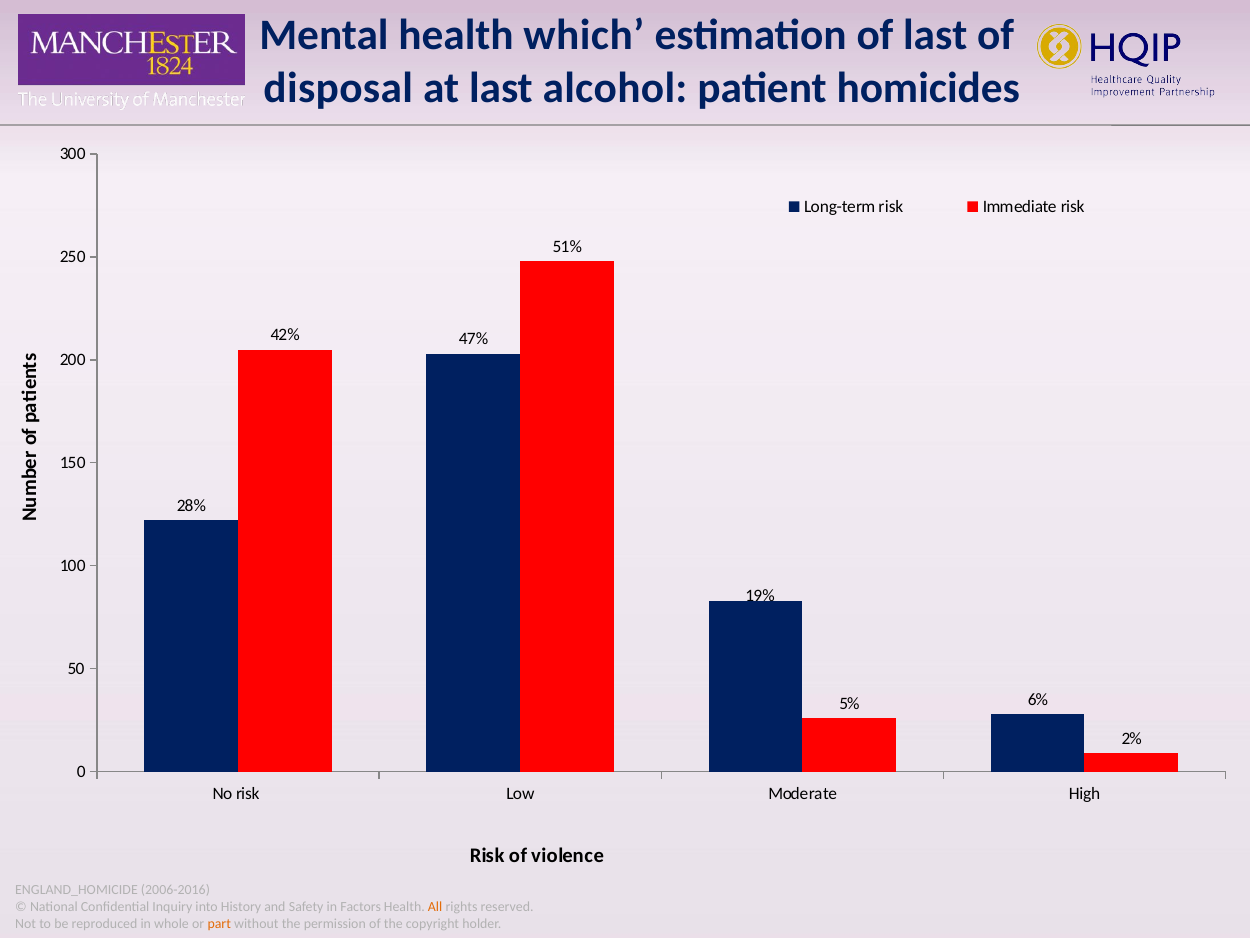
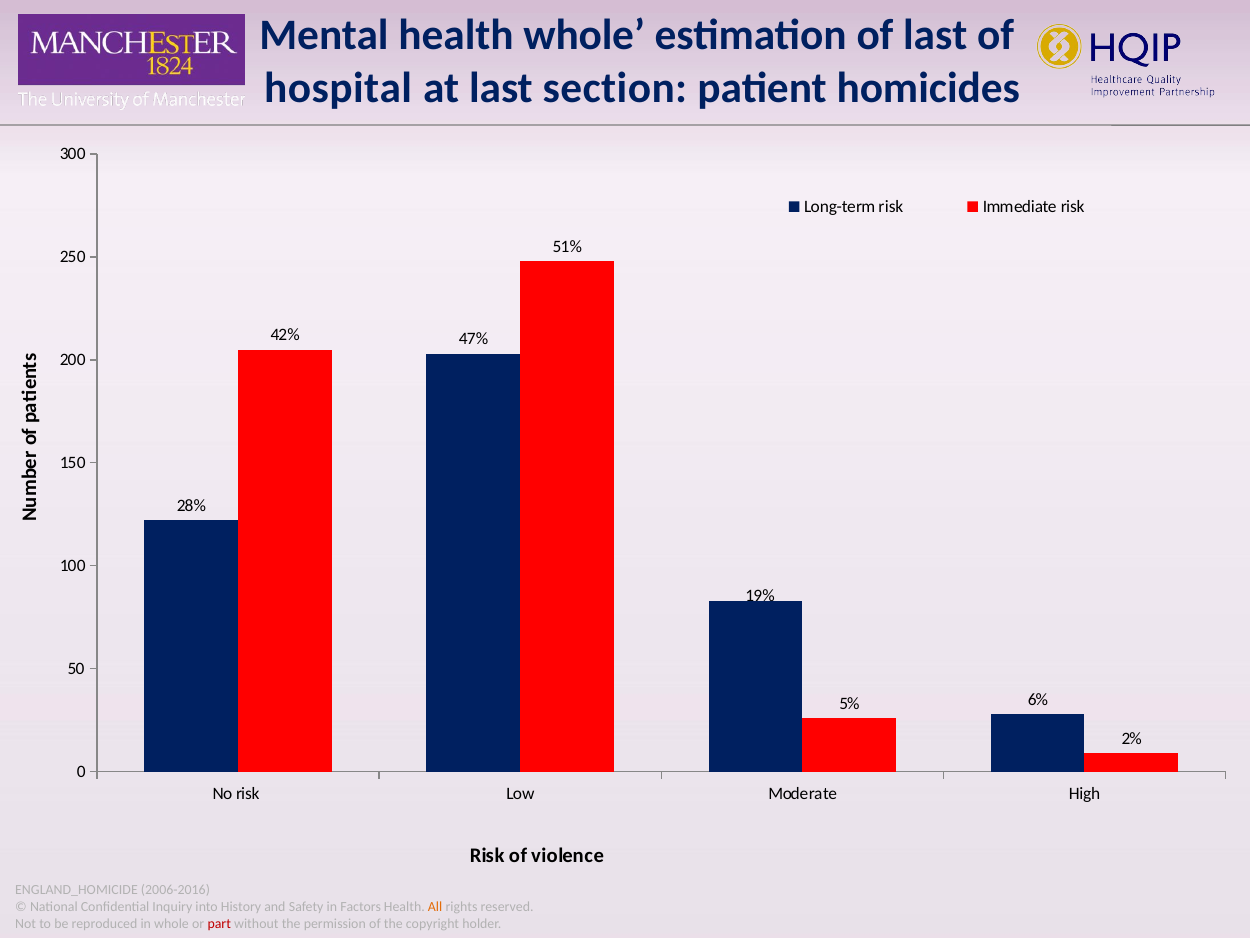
health which: which -> whole (584, 36)
disposal: disposal -> hospital (338, 88)
alcohol: alcohol -> section (615, 88)
part colour: orange -> red (219, 923)
